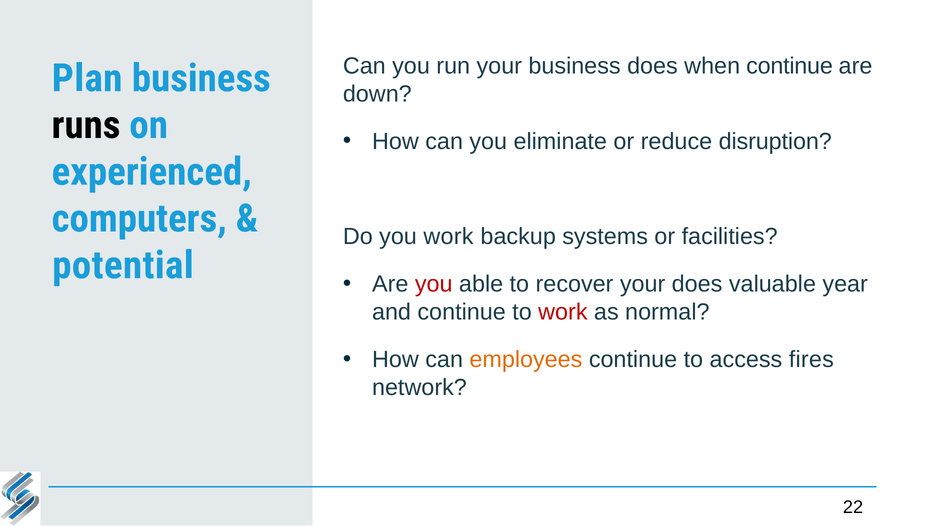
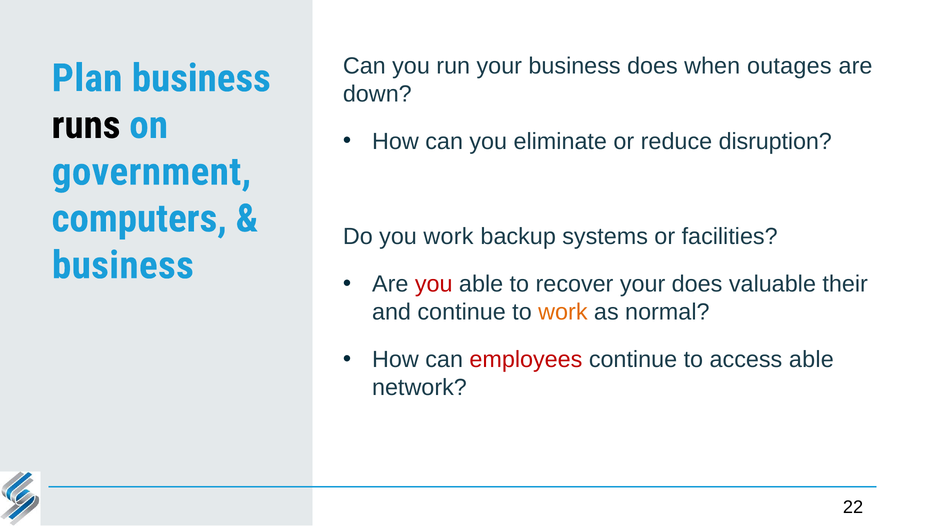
when continue: continue -> outages (789, 66)
experienced: experienced -> government (151, 172)
potential: potential -> business (123, 265)
year: year -> their (845, 284)
work colour: red -> orange (563, 312)
employees colour: orange -> red (526, 360)
access fires: fires -> able (811, 360)
